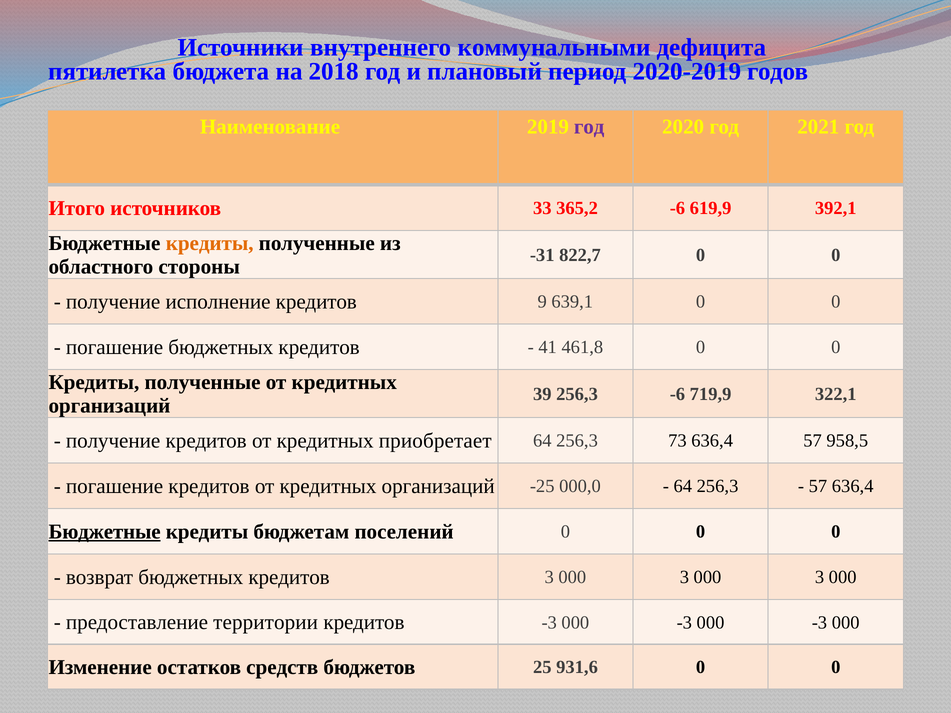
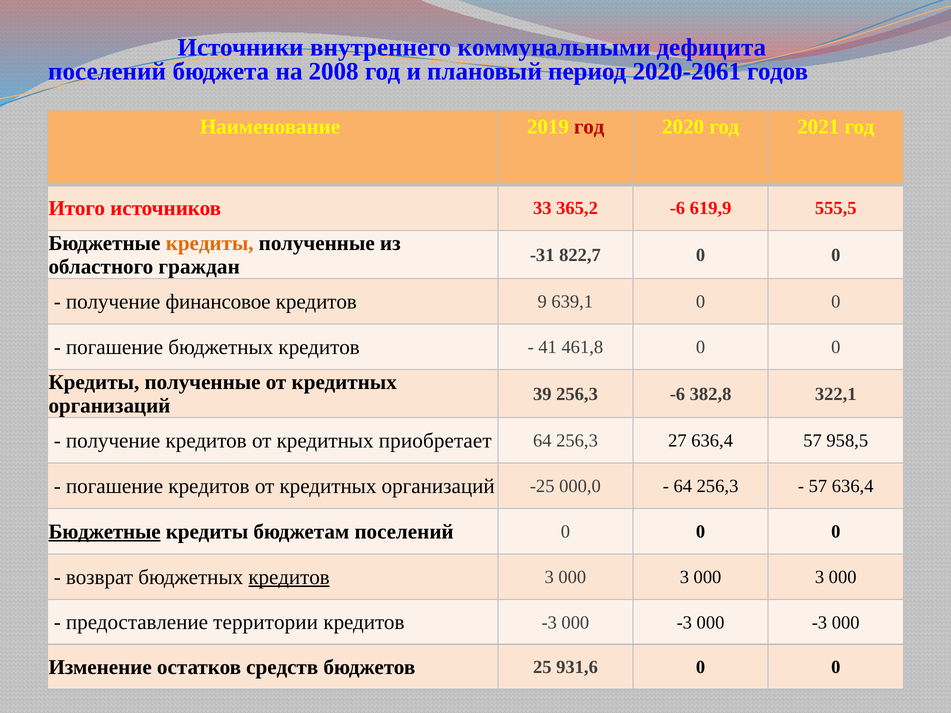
пятилетка: пятилетка -> поселений (107, 72)
2018: 2018 -> 2008 (334, 72)
2020-2019: 2020-2019 -> 2020-2061 (687, 72)
год colour: purple -> red (589, 127)
392,1: 392,1 -> 555,5 (836, 208)
стороны: стороны -> граждан (199, 267)
исполнение: исполнение -> финансовое (218, 302)
719,9: 719,9 -> 382,8 (711, 394)
73: 73 -> 27 (677, 441)
кредитов underline: none -> present (289, 577)
